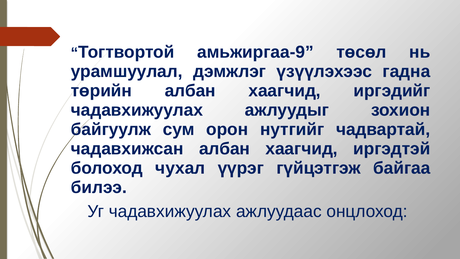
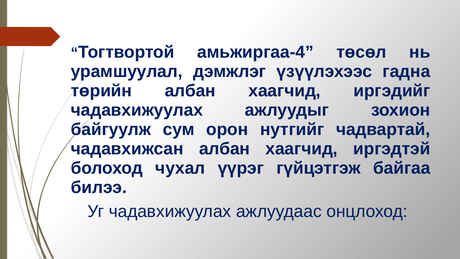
амьжиргаа-9: амьжиргаа-9 -> амьжиргаа-4 (255, 52)
